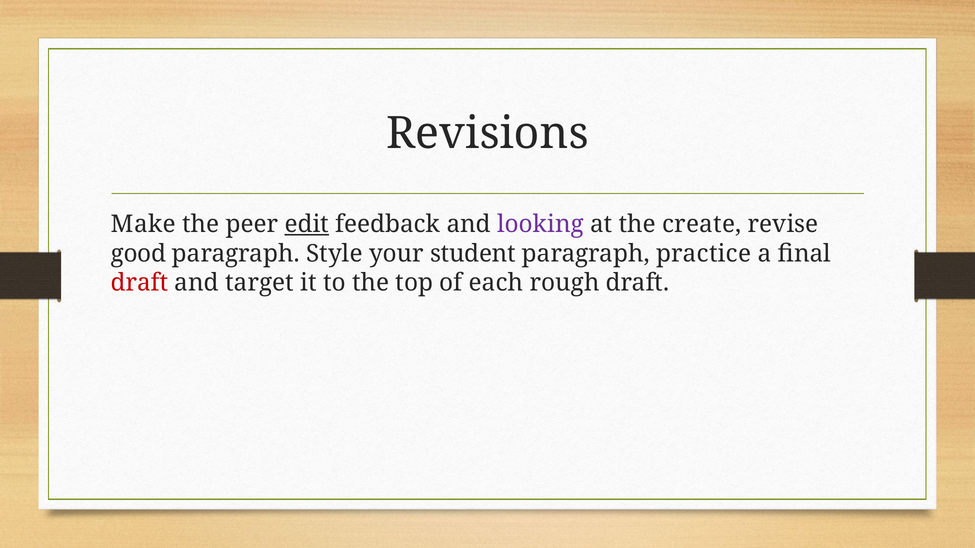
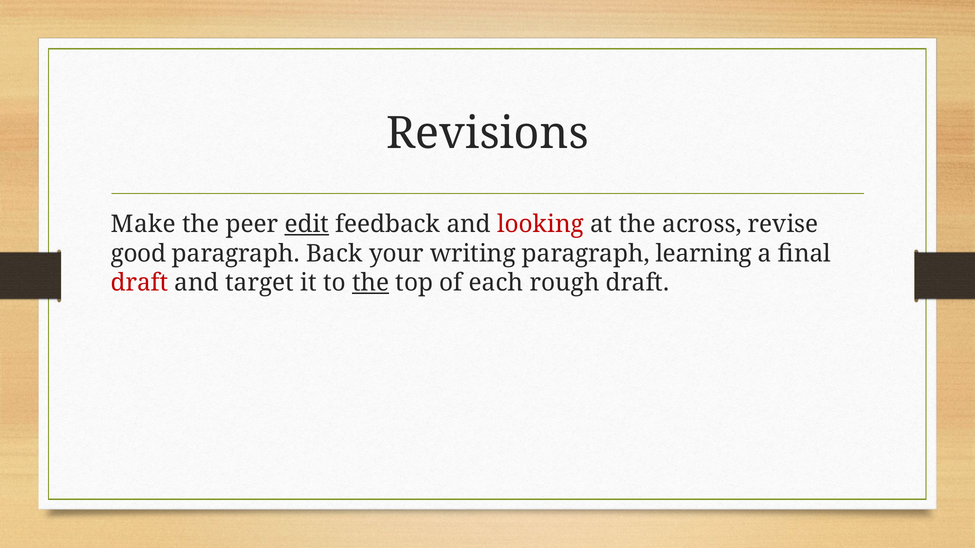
looking colour: purple -> red (541, 224)
create: create -> across (702, 224)
Style: Style -> Back (334, 254)
student: student -> writing (473, 254)
practice: practice -> learning (704, 254)
the underline: none -> present (371, 283)
